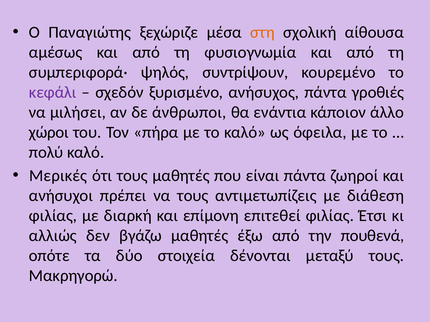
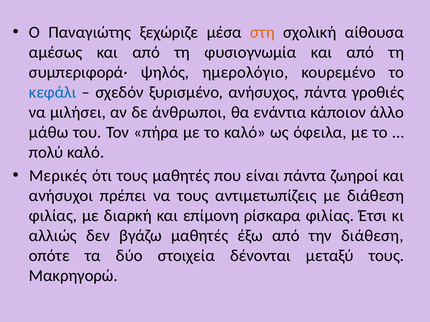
συντρίψουν: συντρίψουν -> ημερολόγιο (245, 72)
κεφάλι colour: purple -> blue (53, 92)
χώροι: χώροι -> μάθω (49, 132)
επιτεθεί: επιτεθεί -> ρίσκαρα (272, 216)
την πουθενά: πουθενά -> διάθεση (372, 236)
